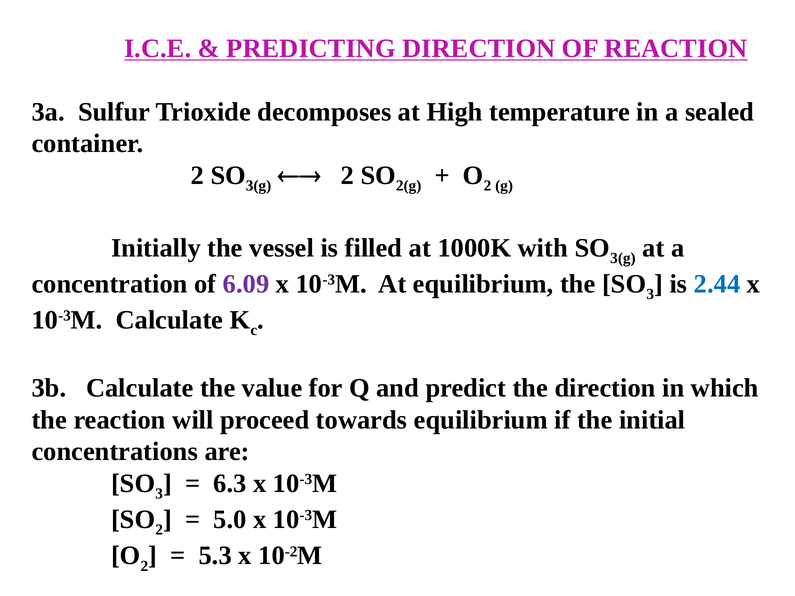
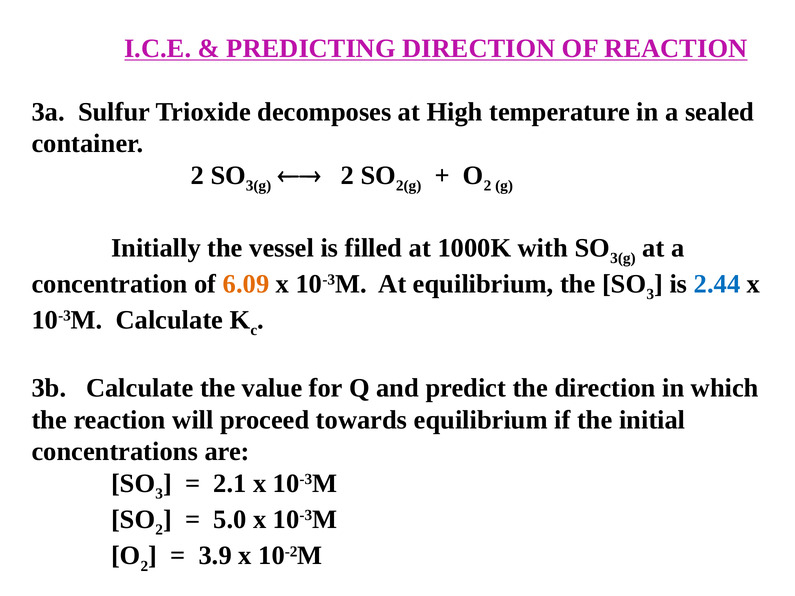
6.09 colour: purple -> orange (246, 284)
6.3: 6.3 -> 2.1 (230, 484)
5.3: 5.3 -> 3.9 (215, 556)
